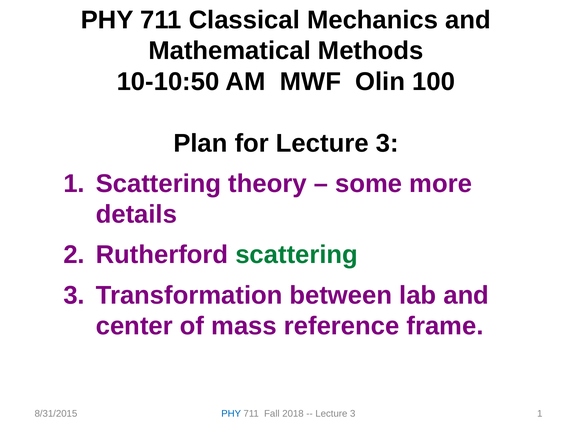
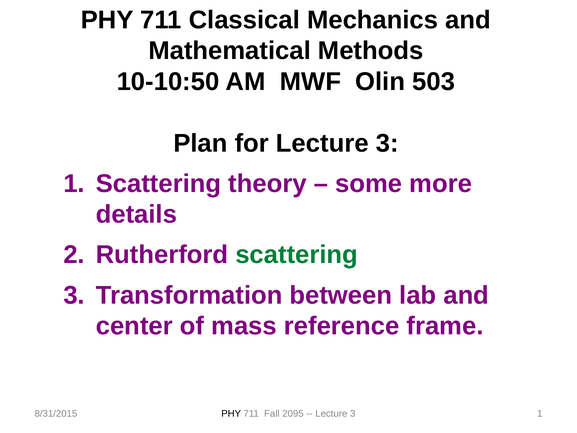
100: 100 -> 503 (434, 82)
PHY colour: blue -> black (231, 413)
2018: 2018 -> 2095 (293, 413)
